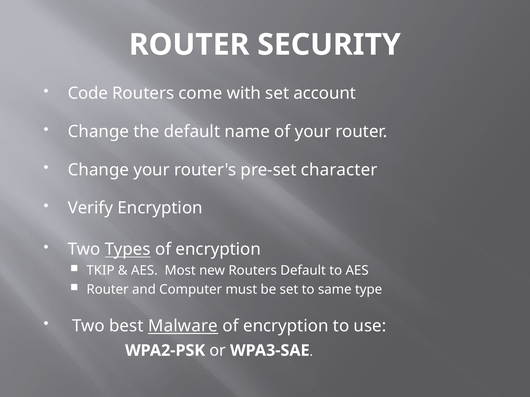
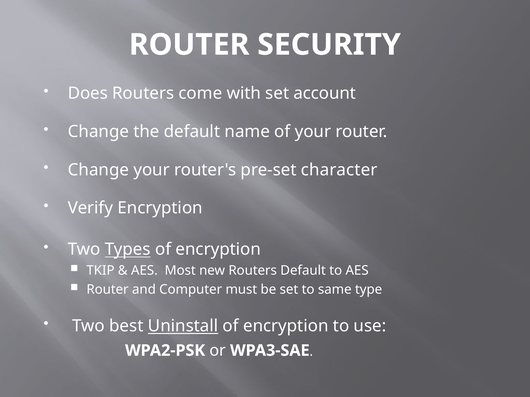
Code: Code -> Does (88, 93)
Malware: Malware -> Uninstall (183, 326)
